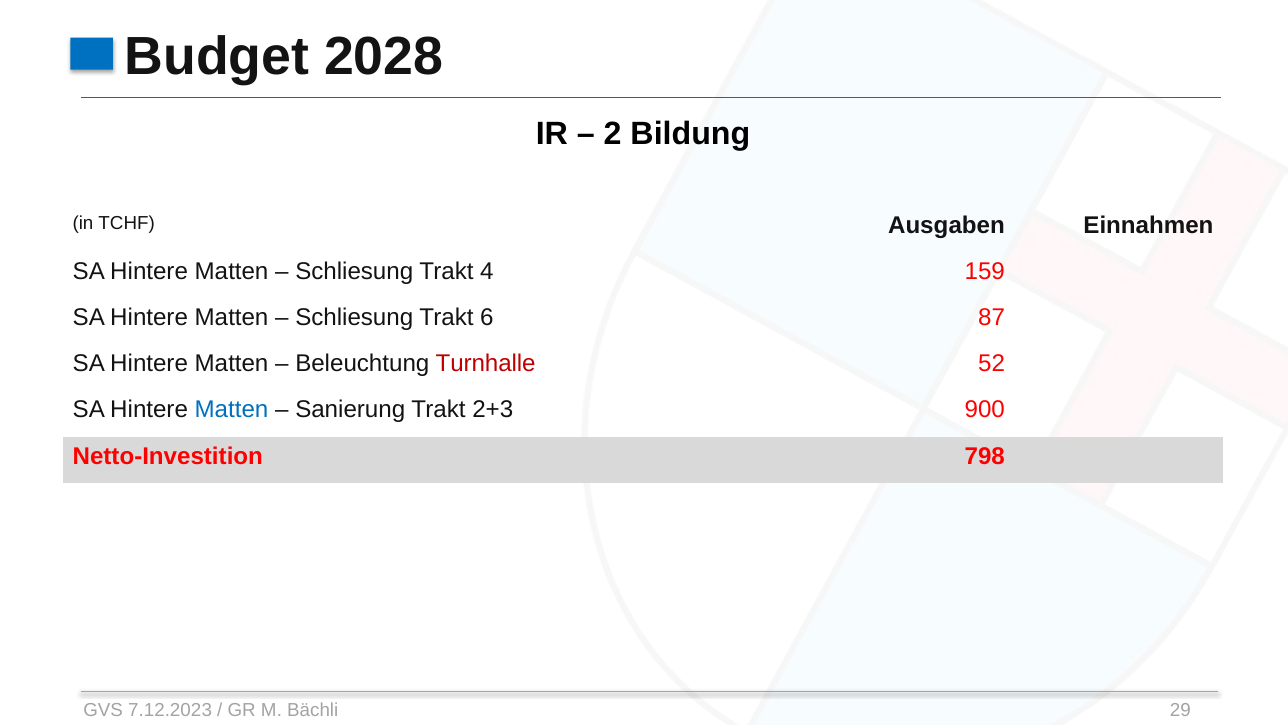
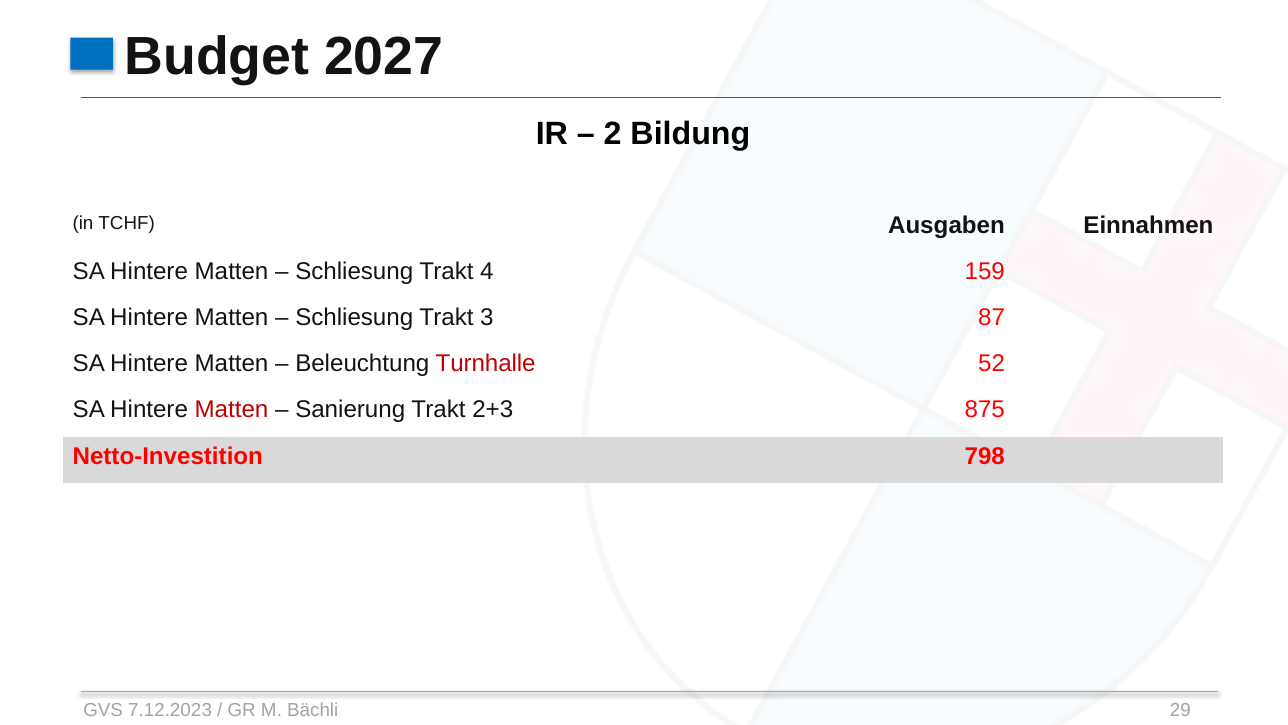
2028: 2028 -> 2027 (384, 56)
6: 6 -> 3 (487, 318)
Matten colour: blue -> red (231, 410)
900: 900 -> 875 (985, 410)
